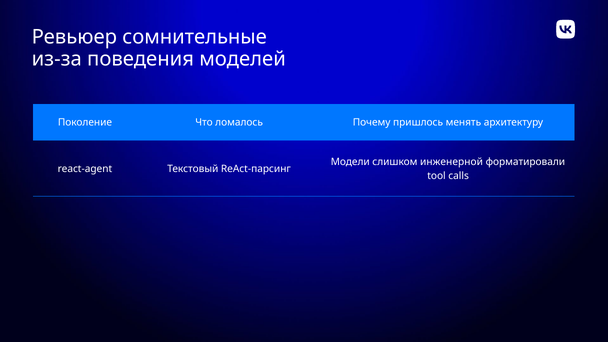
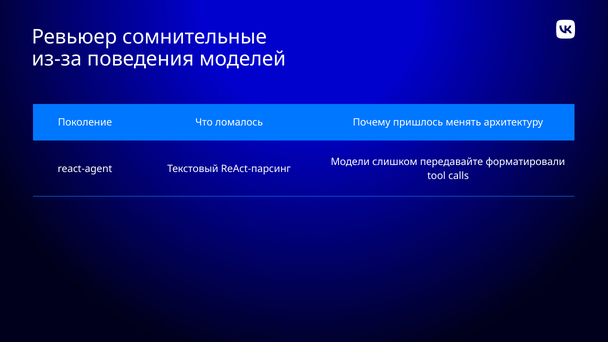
инженерной: инженерной -> передавайте (452, 162)
